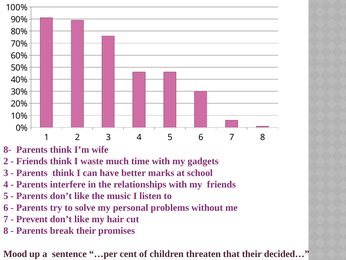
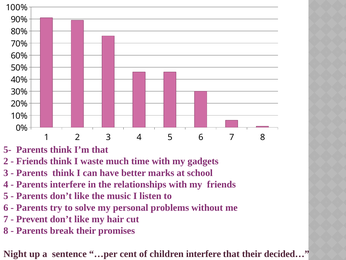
8-: 8- -> 5- (7, 149)
I’m wife: wife -> that (100, 149)
Mood: Mood -> Night (15, 253)
children threaten: threaten -> interfere (203, 253)
